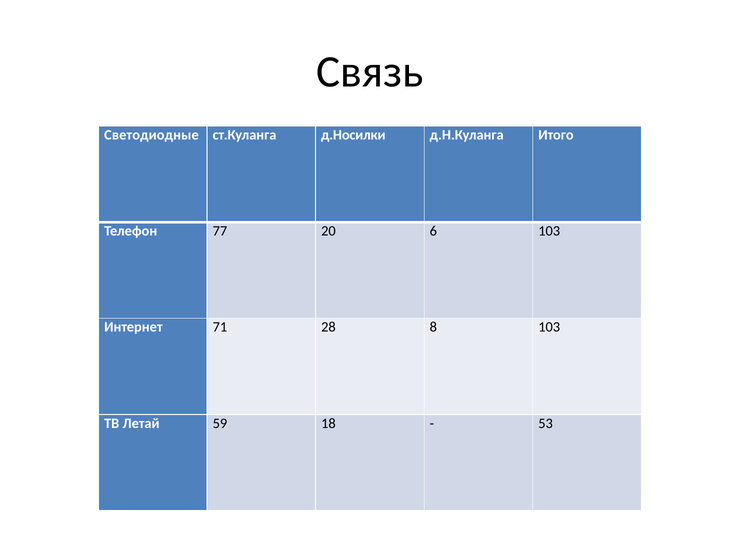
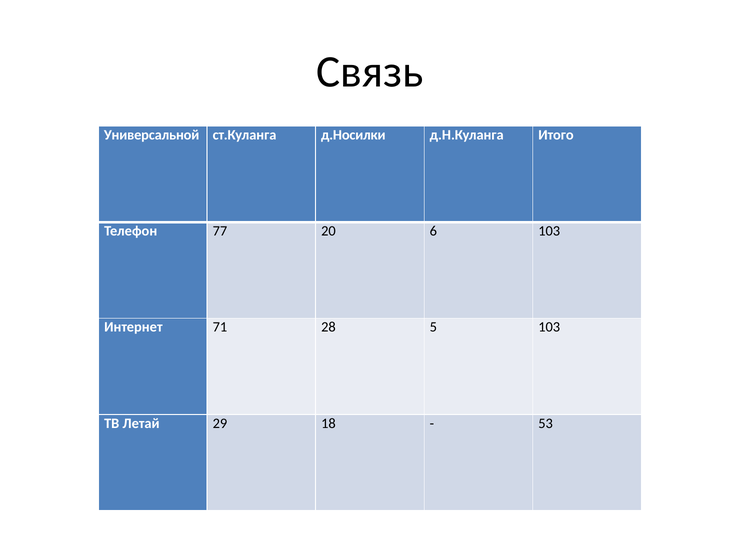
Светодиодные: Светодиодные -> Универсальной (152, 135)
8: 8 -> 5 (433, 327)
59: 59 -> 29 (220, 423)
